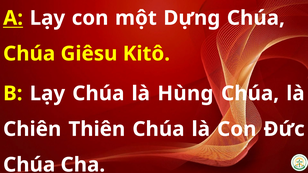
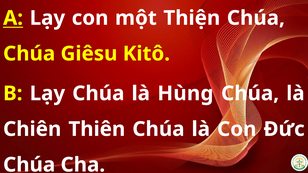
Dựng: Dựng -> Thiện (192, 18)
